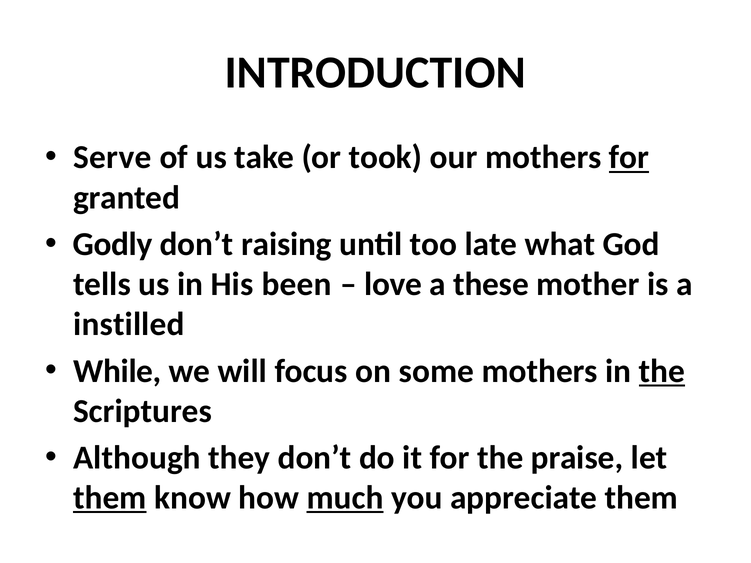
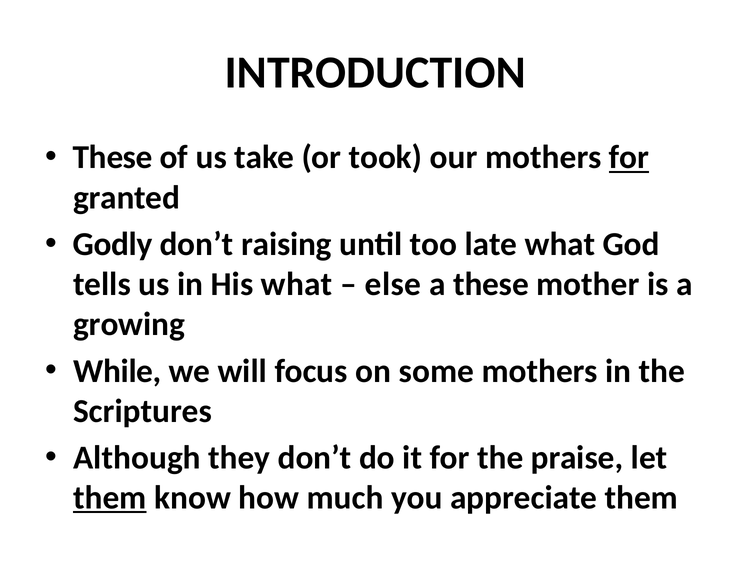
Serve: Serve -> These (113, 158)
His been: been -> what (297, 284)
love: love -> else (393, 284)
instilled: instilled -> growing (129, 324)
the underline: present -> none (662, 371)
much underline: present -> none (345, 498)
